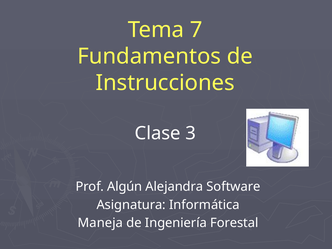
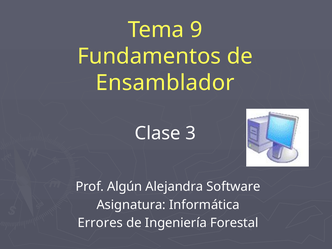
7: 7 -> 9 (196, 30)
Instrucciones: Instrucciones -> Ensamblador (165, 83)
Maneja: Maneja -> Errores (100, 223)
